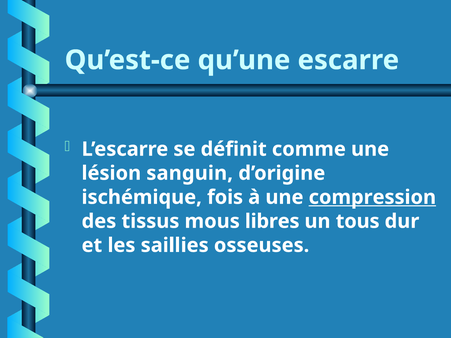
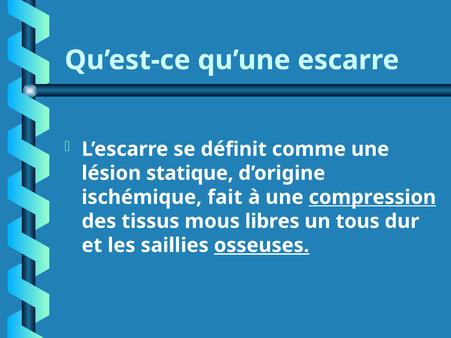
sanguin: sanguin -> statique (190, 173)
fois: fois -> fait (225, 197)
osseuses underline: none -> present (262, 246)
